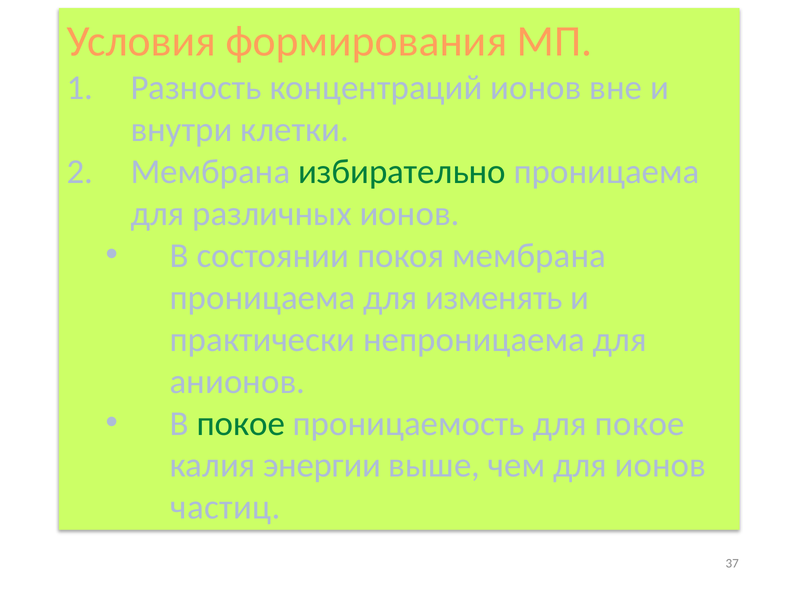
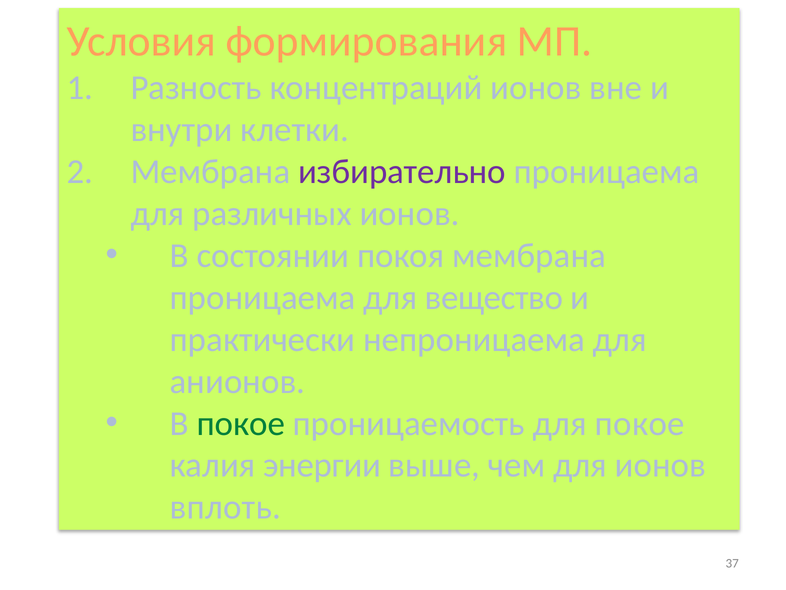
избирательно colour: green -> purple (402, 172)
изменять: изменять -> вещество (494, 297)
частиц: частиц -> вплоть (225, 507)
